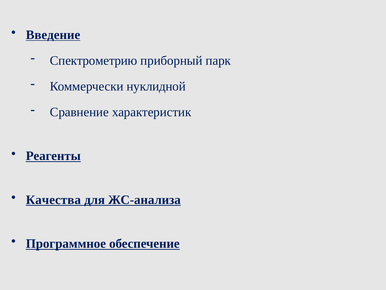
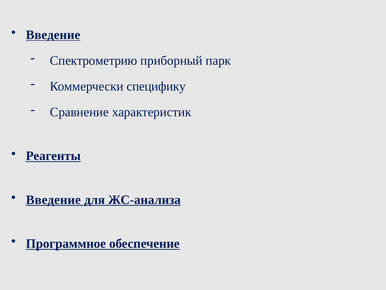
нуклидной: нуклидной -> специфику (156, 86)
Качества: Качества -> Введение (53, 199)
